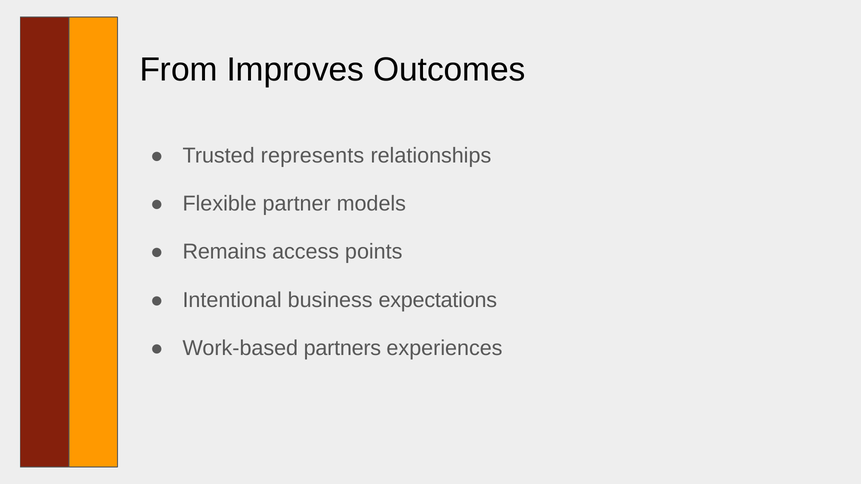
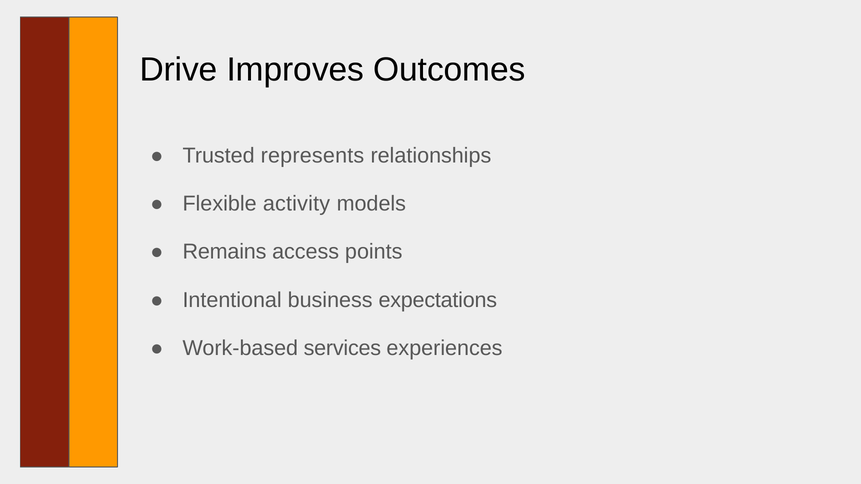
From: From -> Drive (179, 70)
partner: partner -> activity (297, 204)
partners: partners -> services (342, 348)
